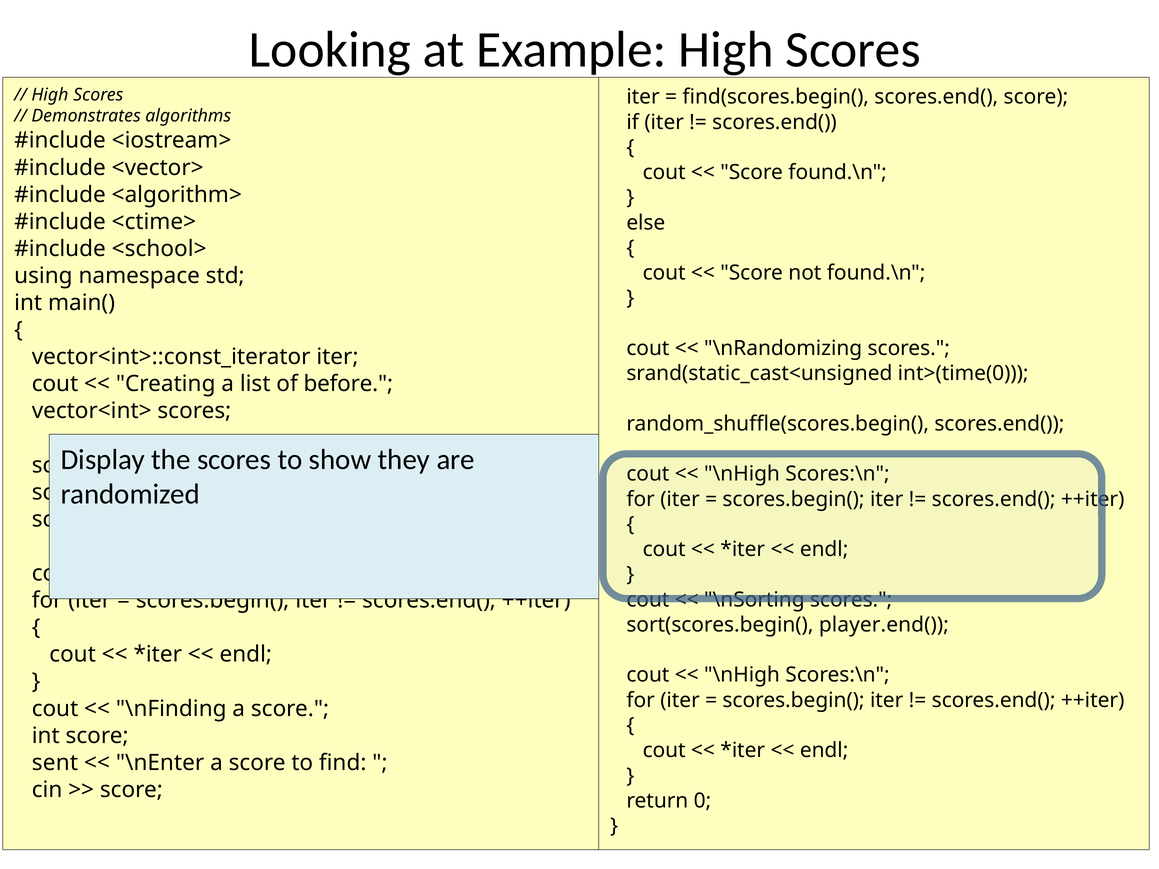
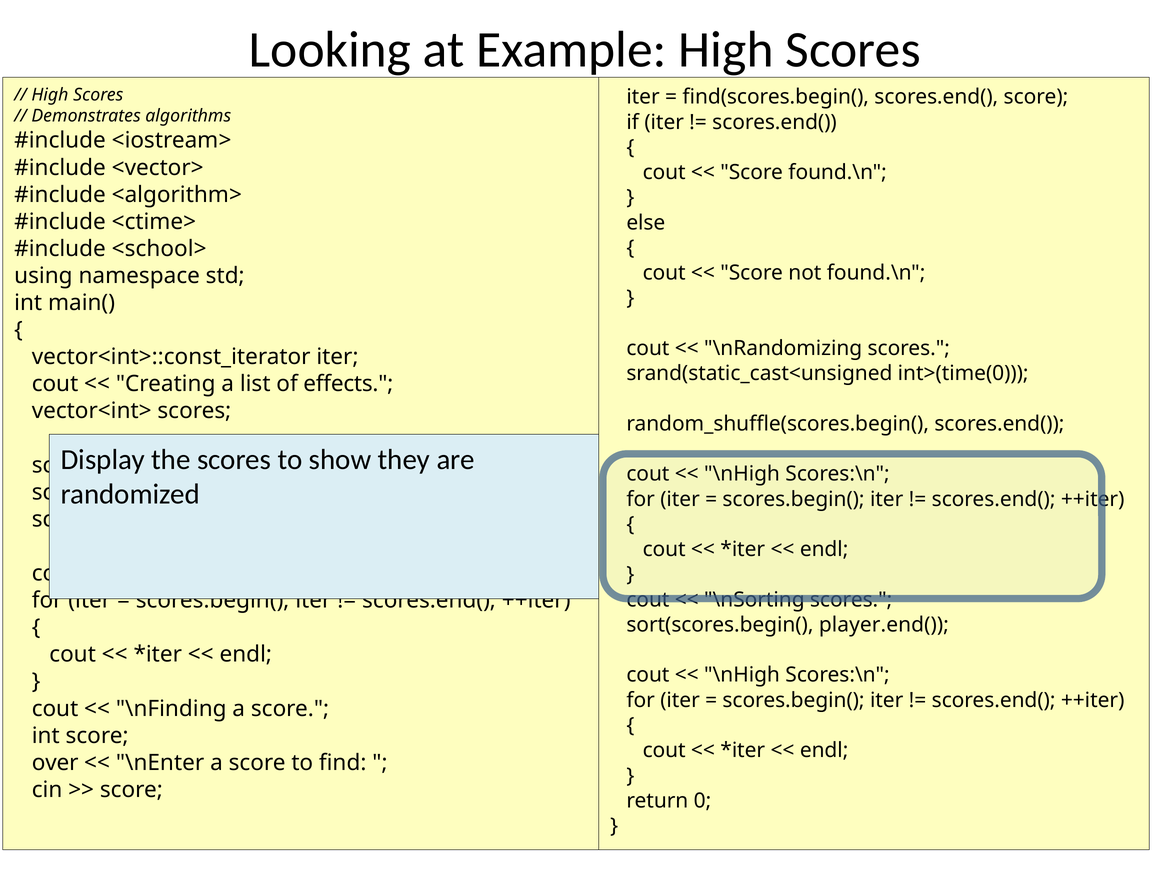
before: before -> effects (348, 384)
sent: sent -> over (55, 763)
